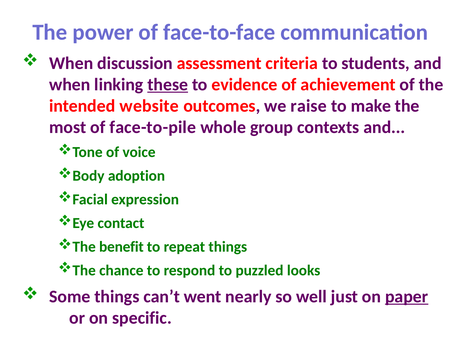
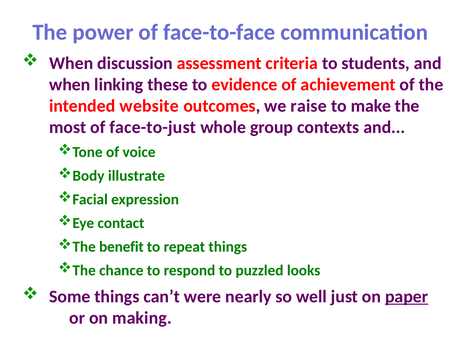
these underline: present -> none (168, 85)
face-to-pile: face-to-pile -> face-to-just (153, 127)
adoption: adoption -> illustrate (136, 176)
went: went -> were (203, 296)
specific: specific -> making (142, 318)
